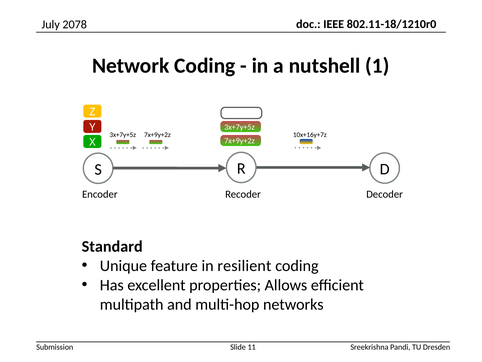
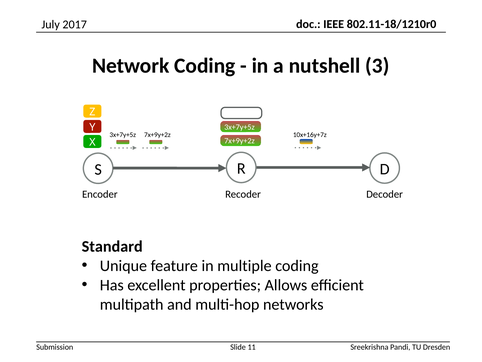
2078: 2078 -> 2017 (75, 25)
1: 1 -> 3 (377, 66)
resilient: resilient -> multiple (244, 265)
